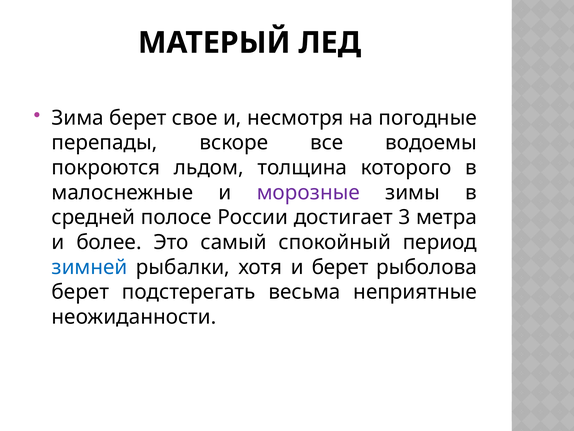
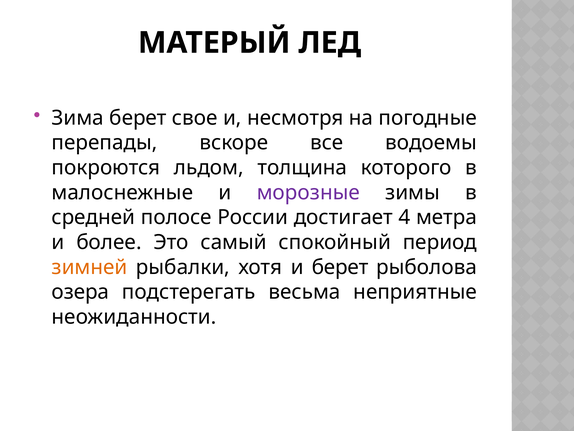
3: 3 -> 4 (404, 217)
зимней colour: blue -> orange (90, 267)
берет: берет -> озера (80, 292)
